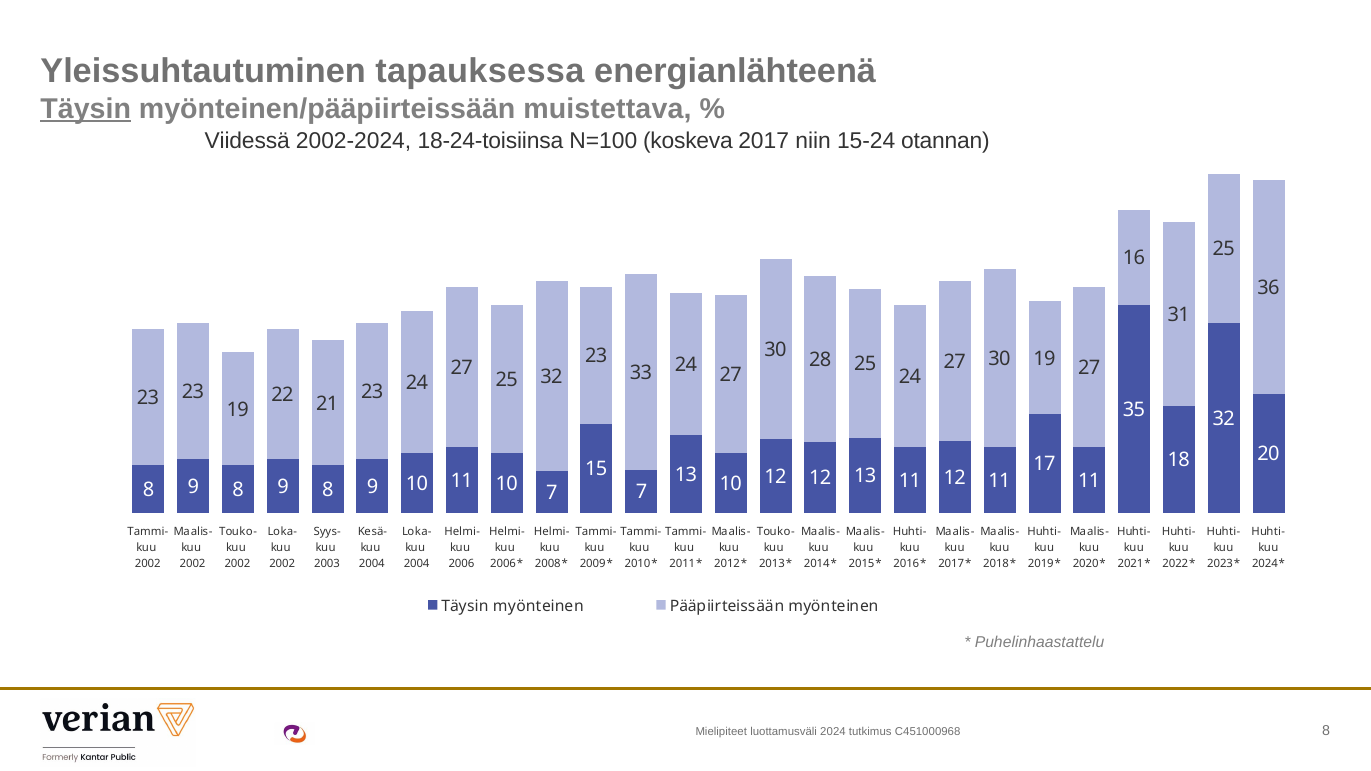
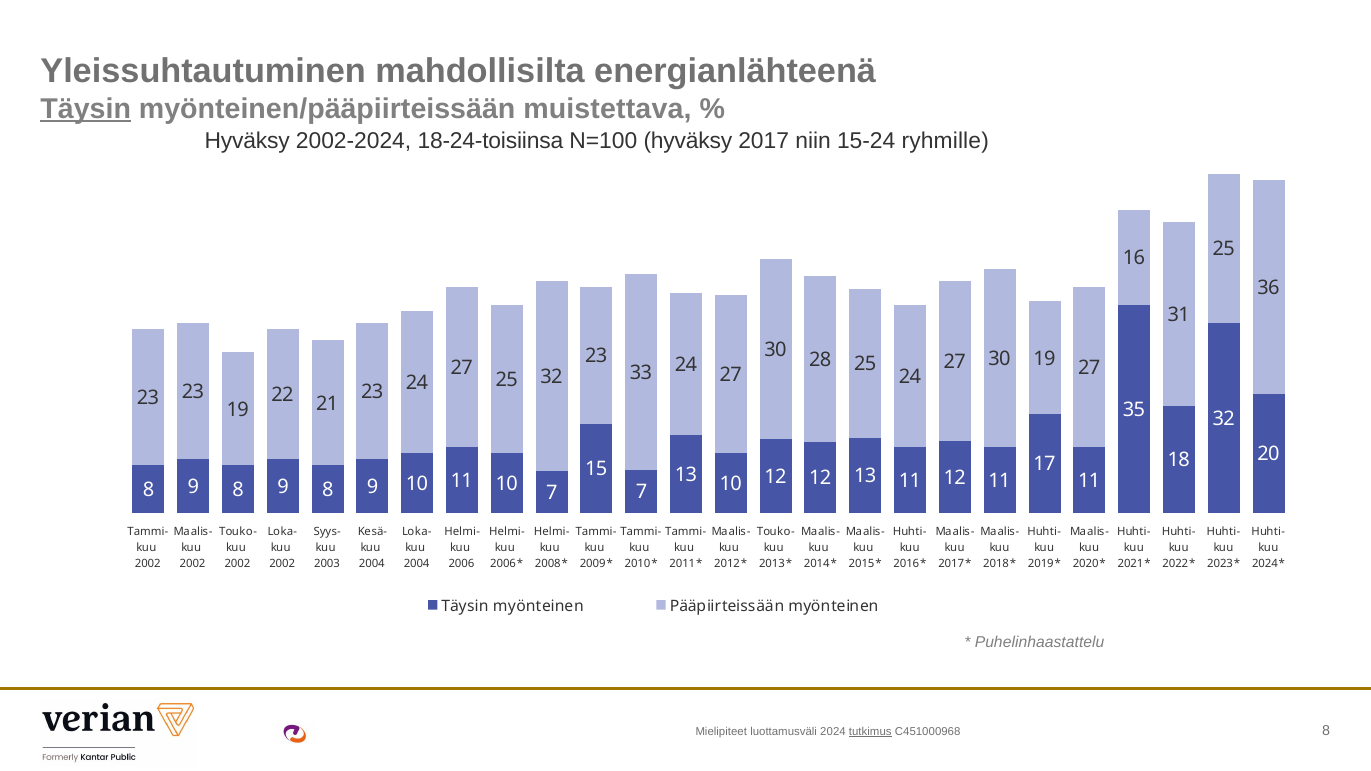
tapauksessa: tapauksessa -> mahdollisilta (480, 71)
Viidessä: Viidessä -> Hyväksy (247, 141)
N=100 koskeva: koskeva -> hyväksy (688, 141)
otannan: otannan -> ryhmille (945, 141)
tutkimus underline: none -> present (870, 732)
